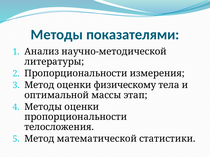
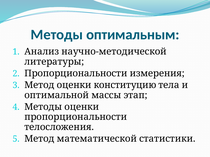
показателями: показателями -> оптимальным (133, 35)
физическому: физическому -> конституцию (125, 85)
